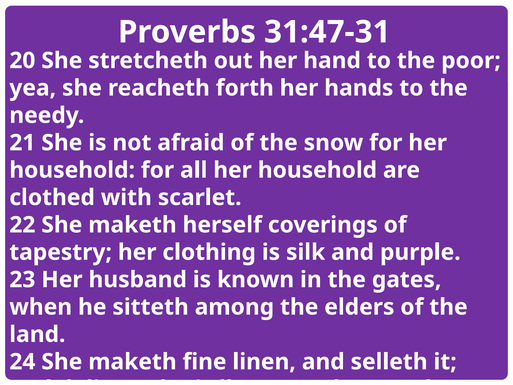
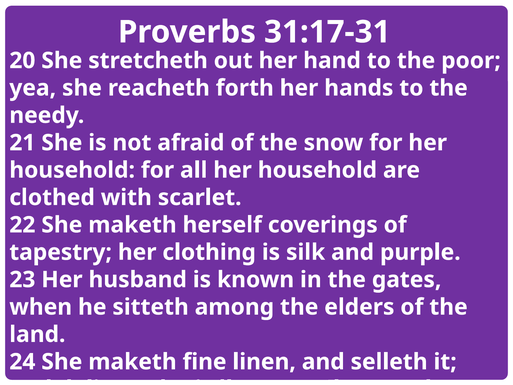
31:47-31: 31:47-31 -> 31:17-31 (327, 32)
